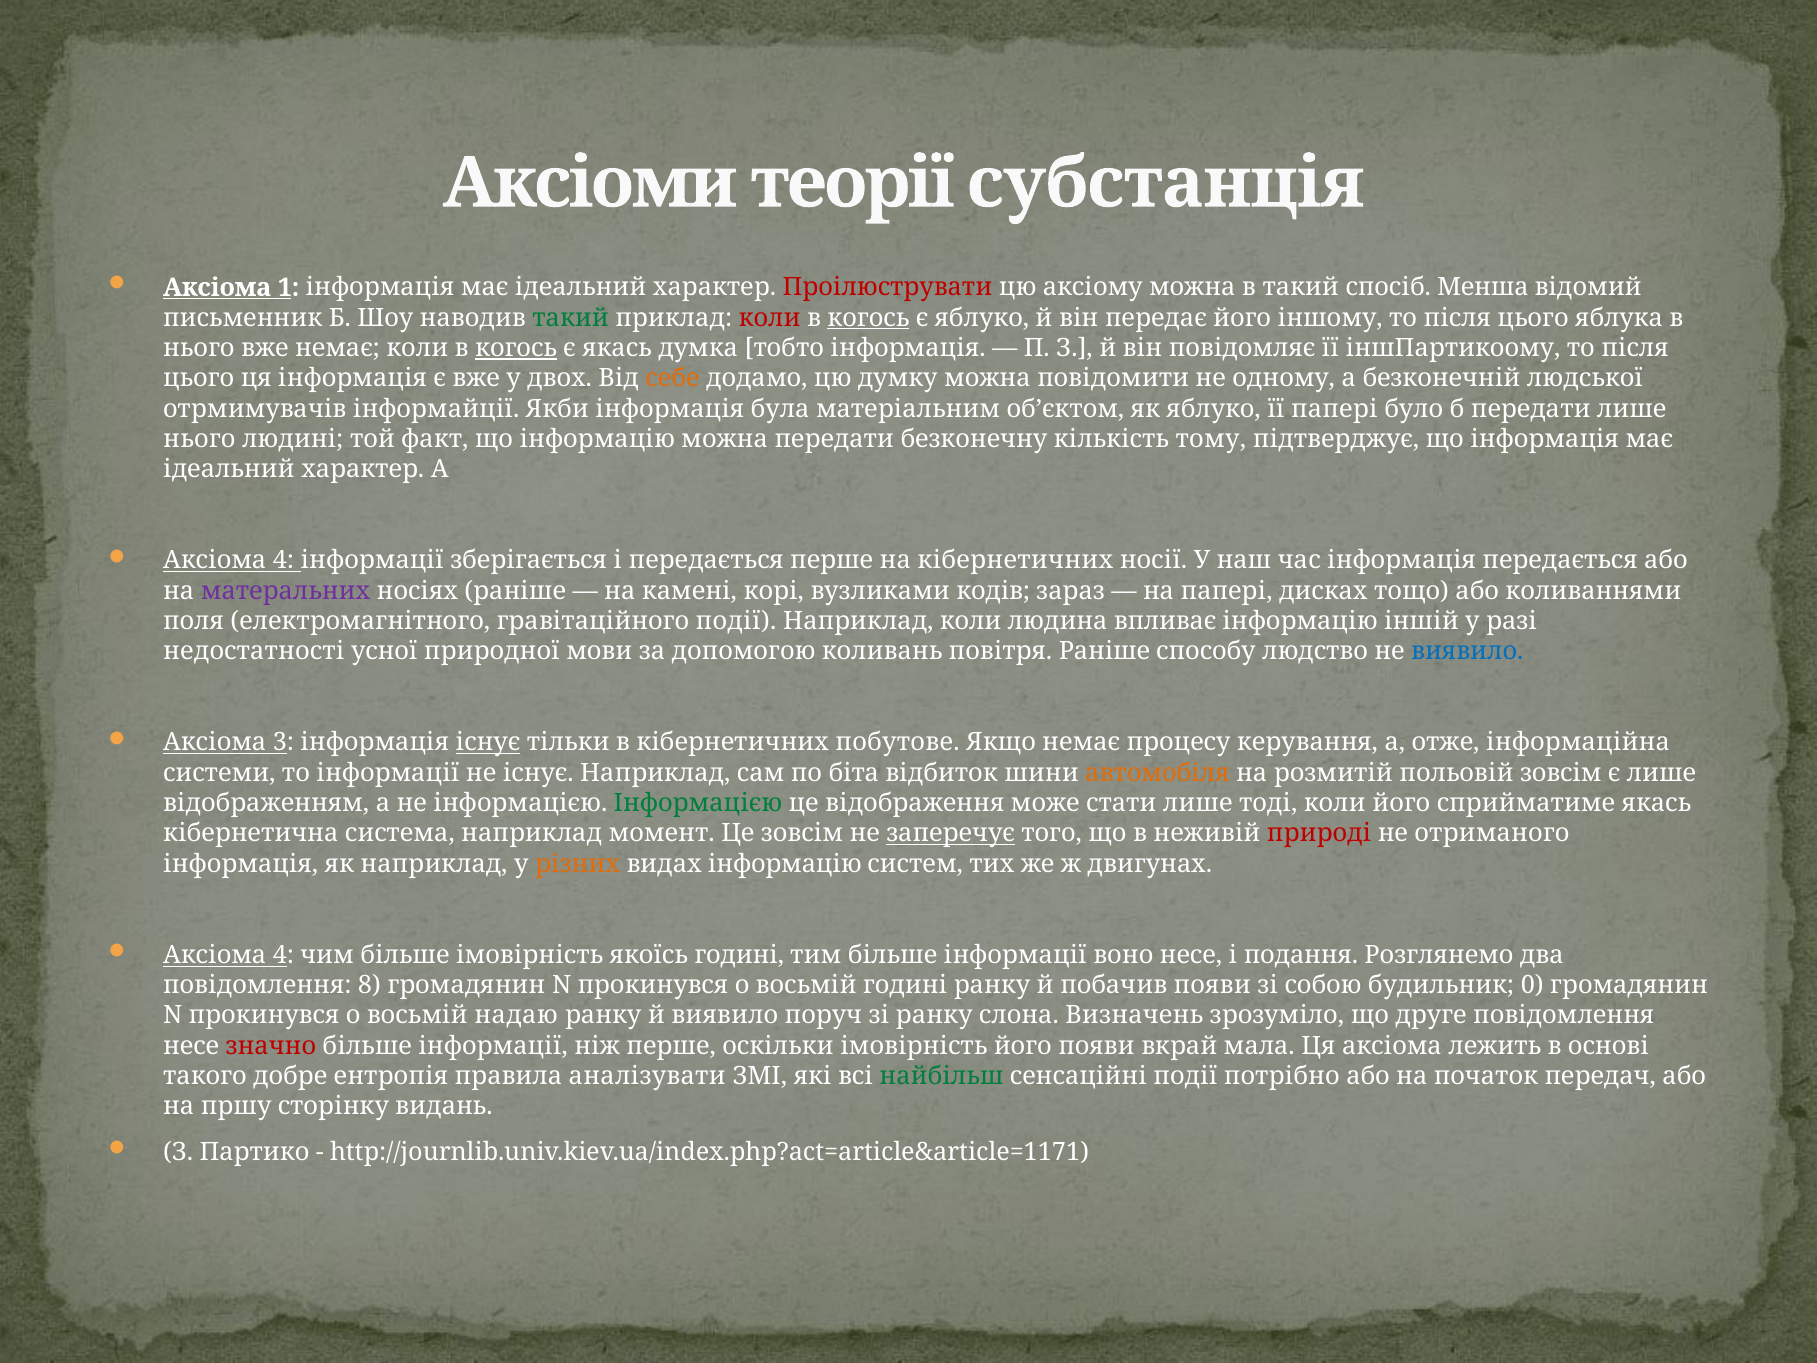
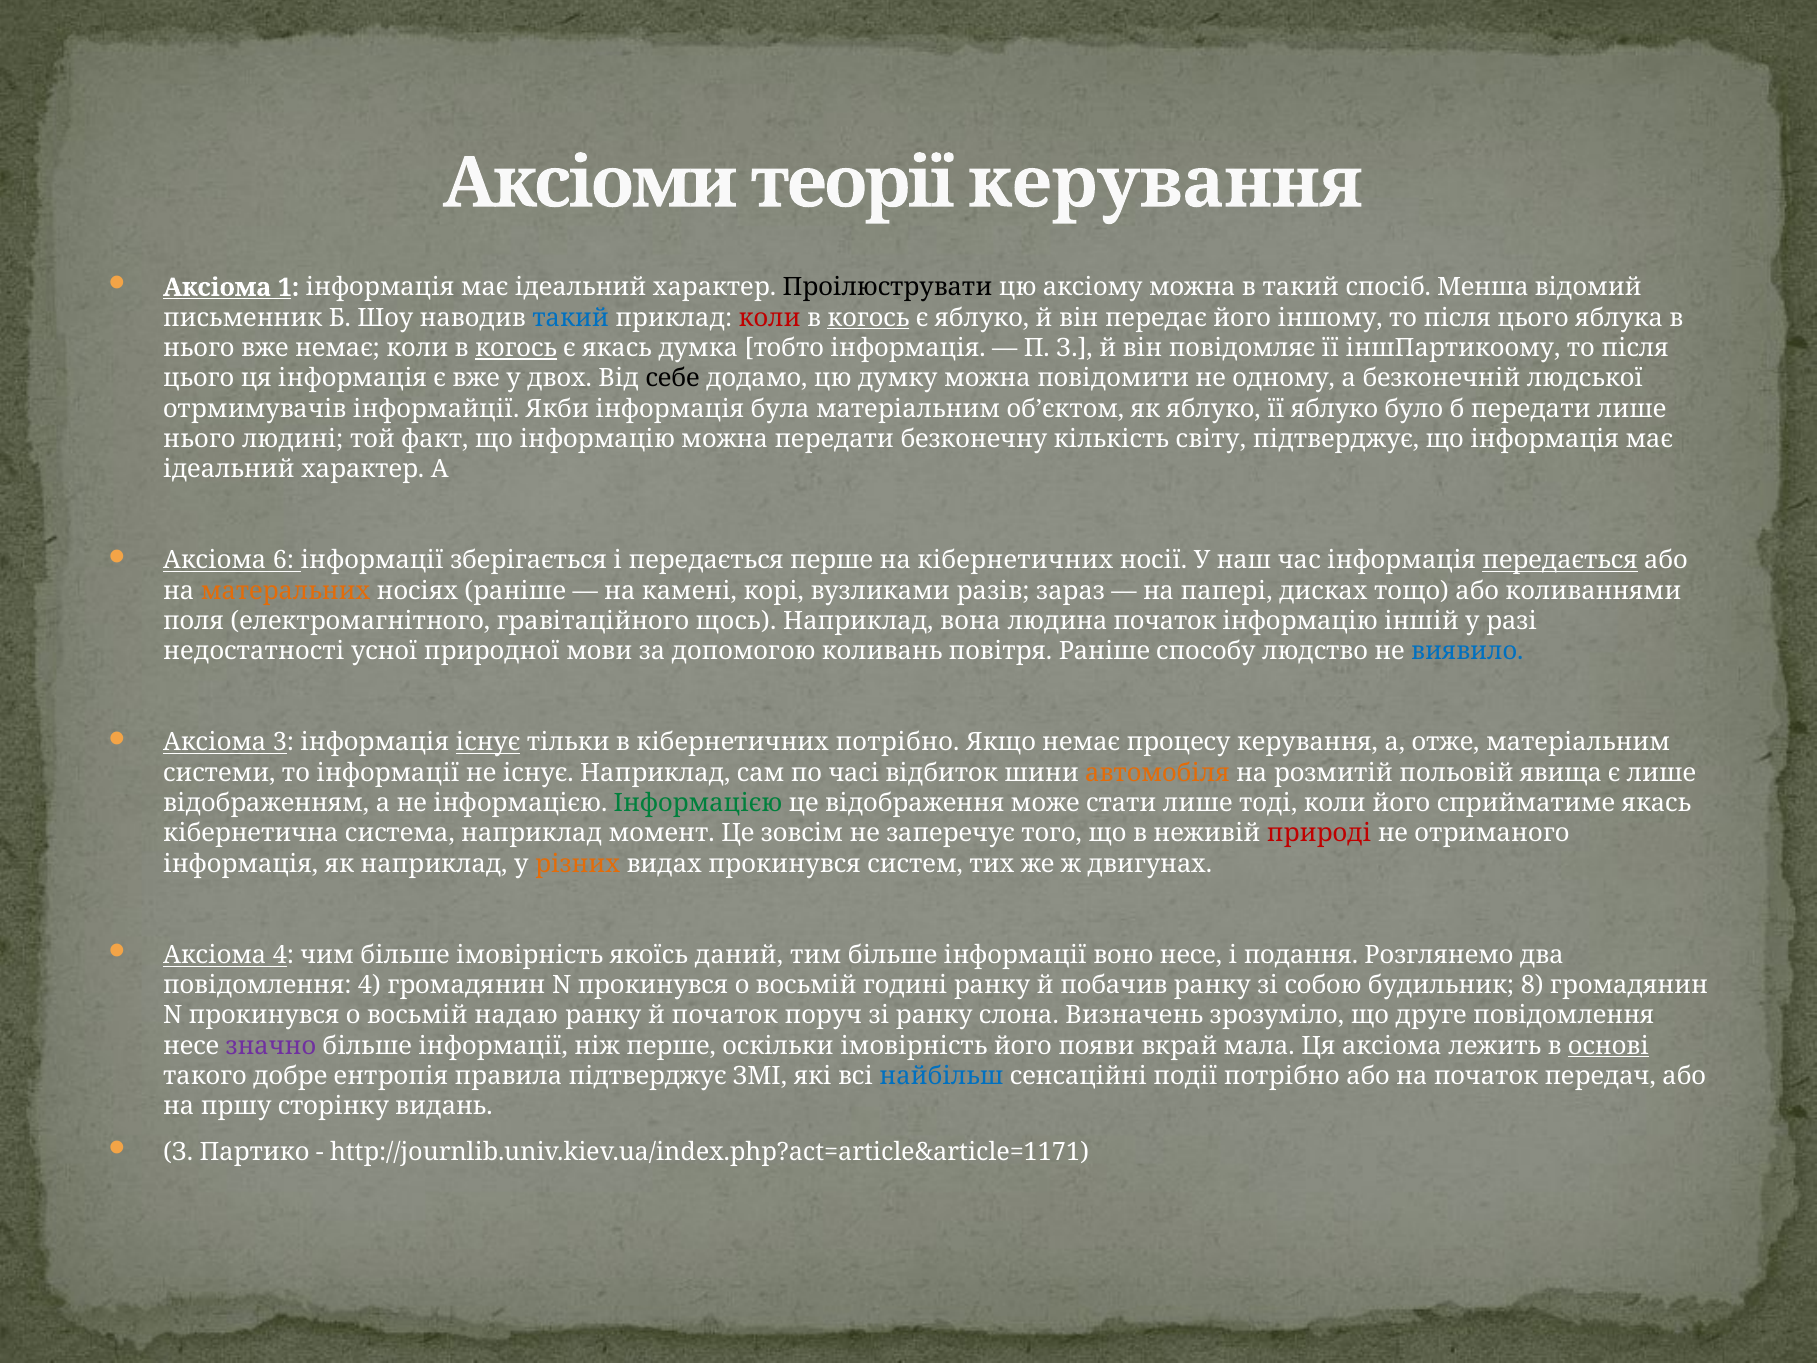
теорії субстанція: субстанція -> керування (1165, 183)
Проілюструвати colour: red -> black (887, 287)
такий colour: green -> blue (571, 318)
себе colour: orange -> black (673, 378)
її папері: папері -> яблуко (1335, 409)
тому: тому -> світу (1211, 439)
4: 4 -> 6 (283, 560)
передається underline: none -> present (1560, 560)
матеральних colour: purple -> orange (285, 591)
кодів: кодів -> разів (993, 591)
гравітаційного події: події -> щось (736, 621)
Наприклад коли: коли -> вона (970, 621)
людина впливає: впливає -> початок (1165, 621)
кібернетичних побутове: побутове -> потрібно (897, 742)
отже інформаційна: інформаційна -> матеріальним (1578, 742)
біта: біта -> часі (854, 773)
польовій зовсім: зовсім -> явища (1561, 773)
заперечує underline: present -> none (951, 833)
видах інформацію: інформацію -> прокинувся (785, 864)
якоїсь годині: годині -> даний (739, 955)
повідомлення 8: 8 -> 4 (369, 985)
побачив появи: появи -> ранку (1212, 985)
0: 0 -> 8 (1532, 985)
й виявило: виявило -> початок (725, 1015)
значно colour: red -> purple (271, 1046)
основі underline: none -> present (1608, 1046)
правила аналізувати: аналізувати -> підтверджує (647, 1076)
найбільш colour: green -> blue (942, 1076)
